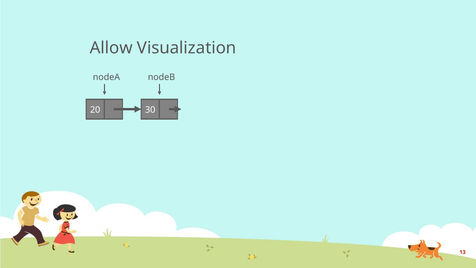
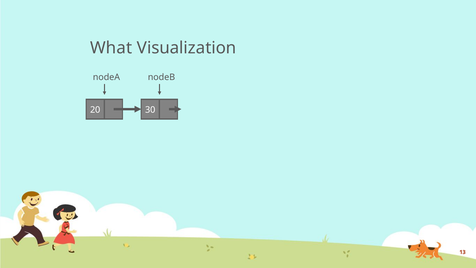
Allow: Allow -> What (111, 48)
